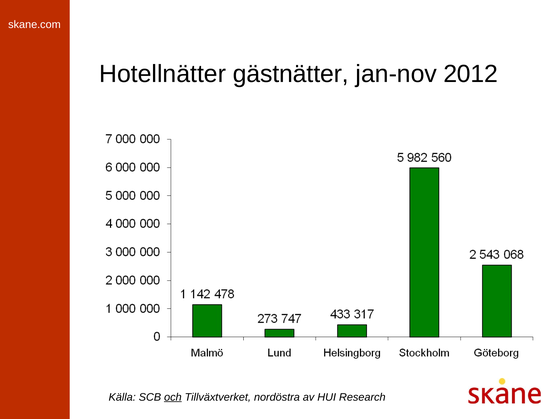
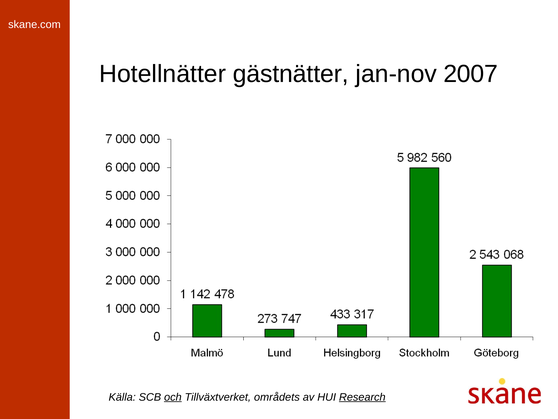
2012: 2012 -> 2007 (471, 74)
nordöstra: nordöstra -> områdets (277, 397)
Research underline: none -> present (362, 397)
